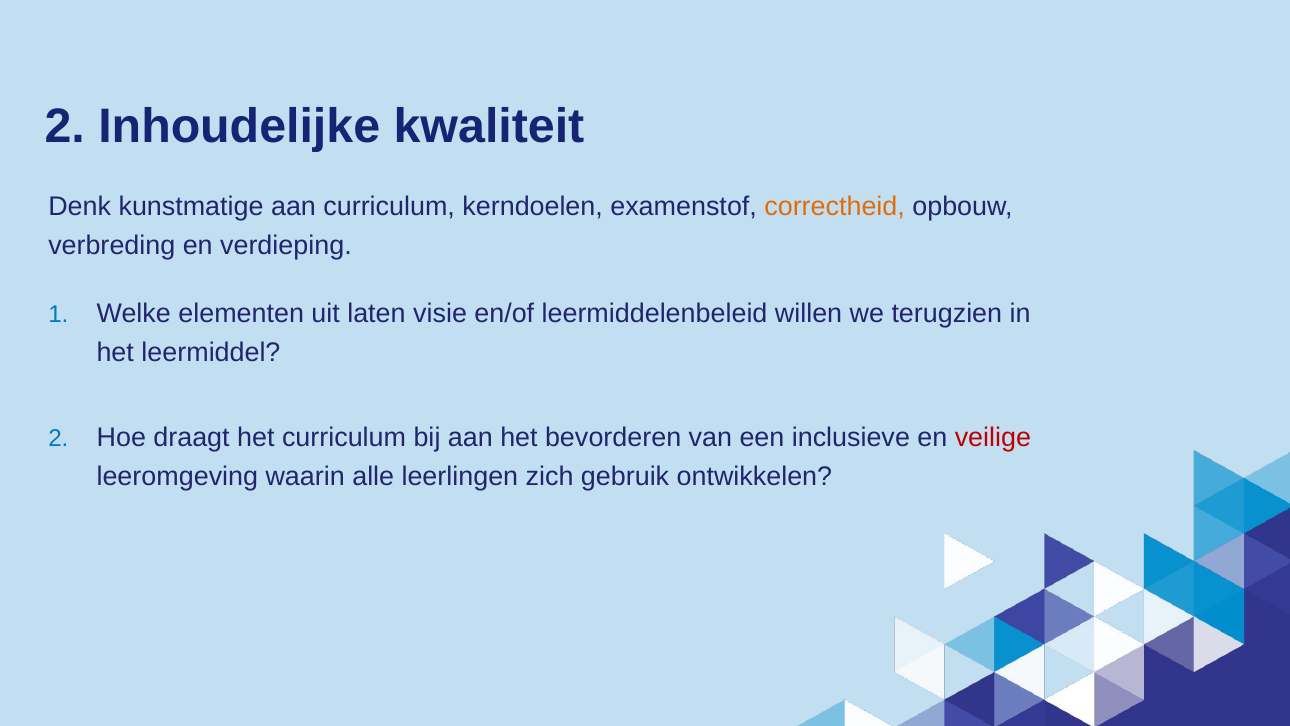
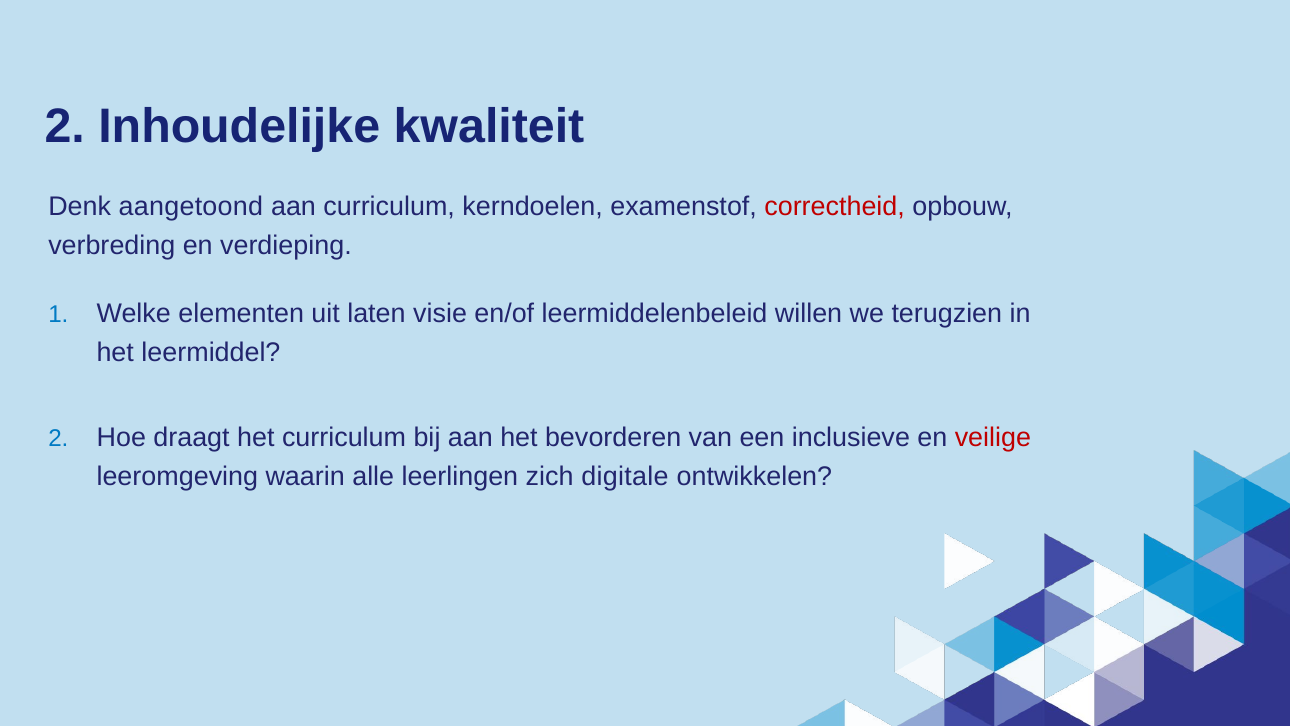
kunstmatige: kunstmatige -> aangetoond (191, 207)
correctheid colour: orange -> red (835, 207)
gebruik: gebruik -> digitale (625, 476)
